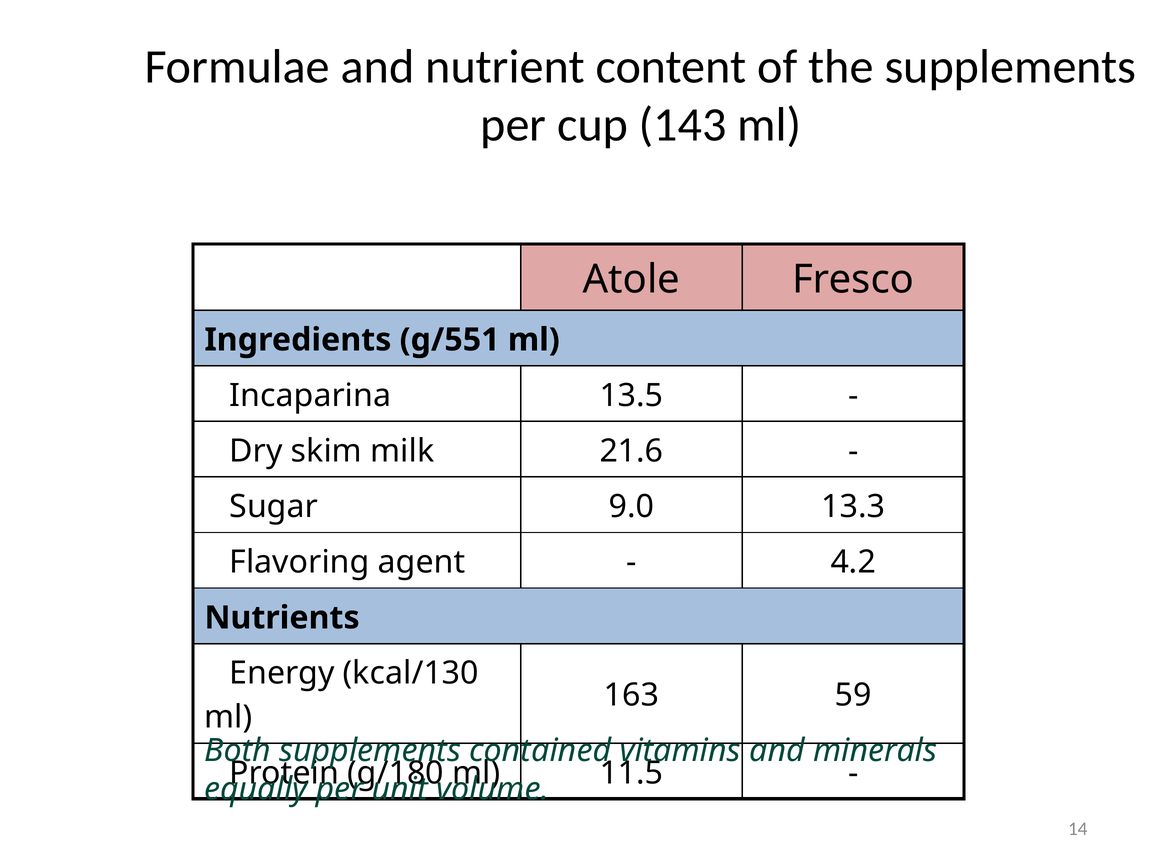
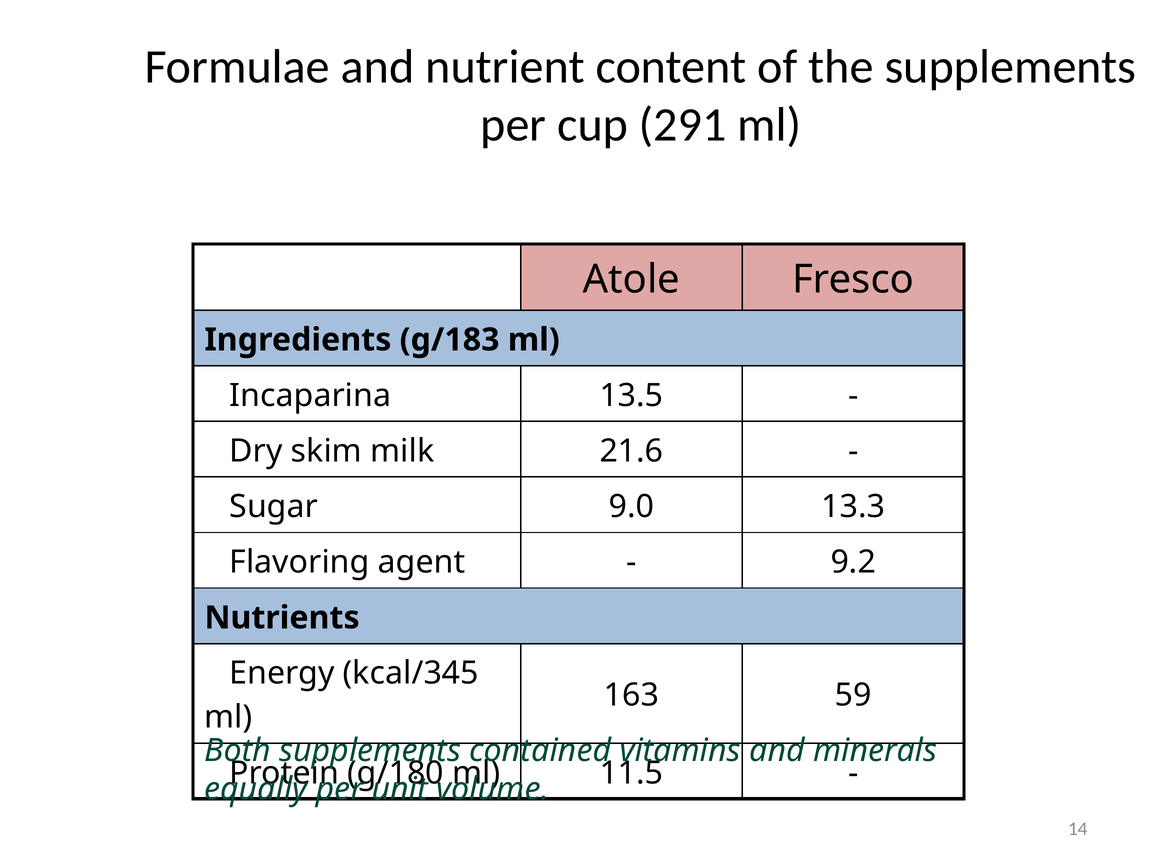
143: 143 -> 291 (683, 125)
g/551: g/551 -> g/183 (450, 340)
4.2: 4.2 -> 9.2 (853, 562)
kcal/130: kcal/130 -> kcal/345 (411, 673)
